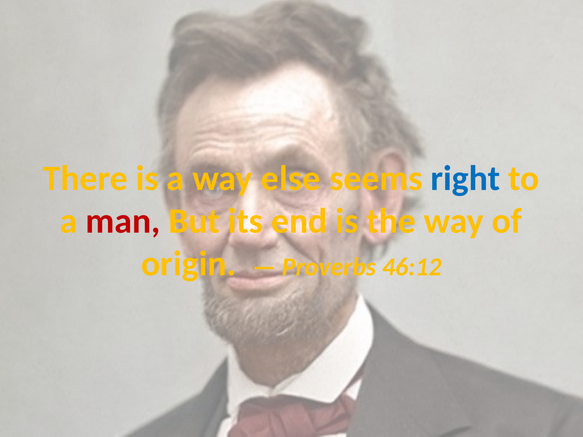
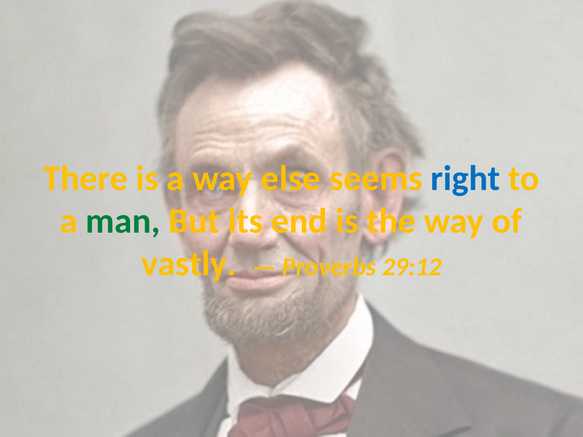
man colour: red -> green (123, 221)
origin: origin -> vastly (189, 264)
46:12: 46:12 -> 29:12 (412, 267)
